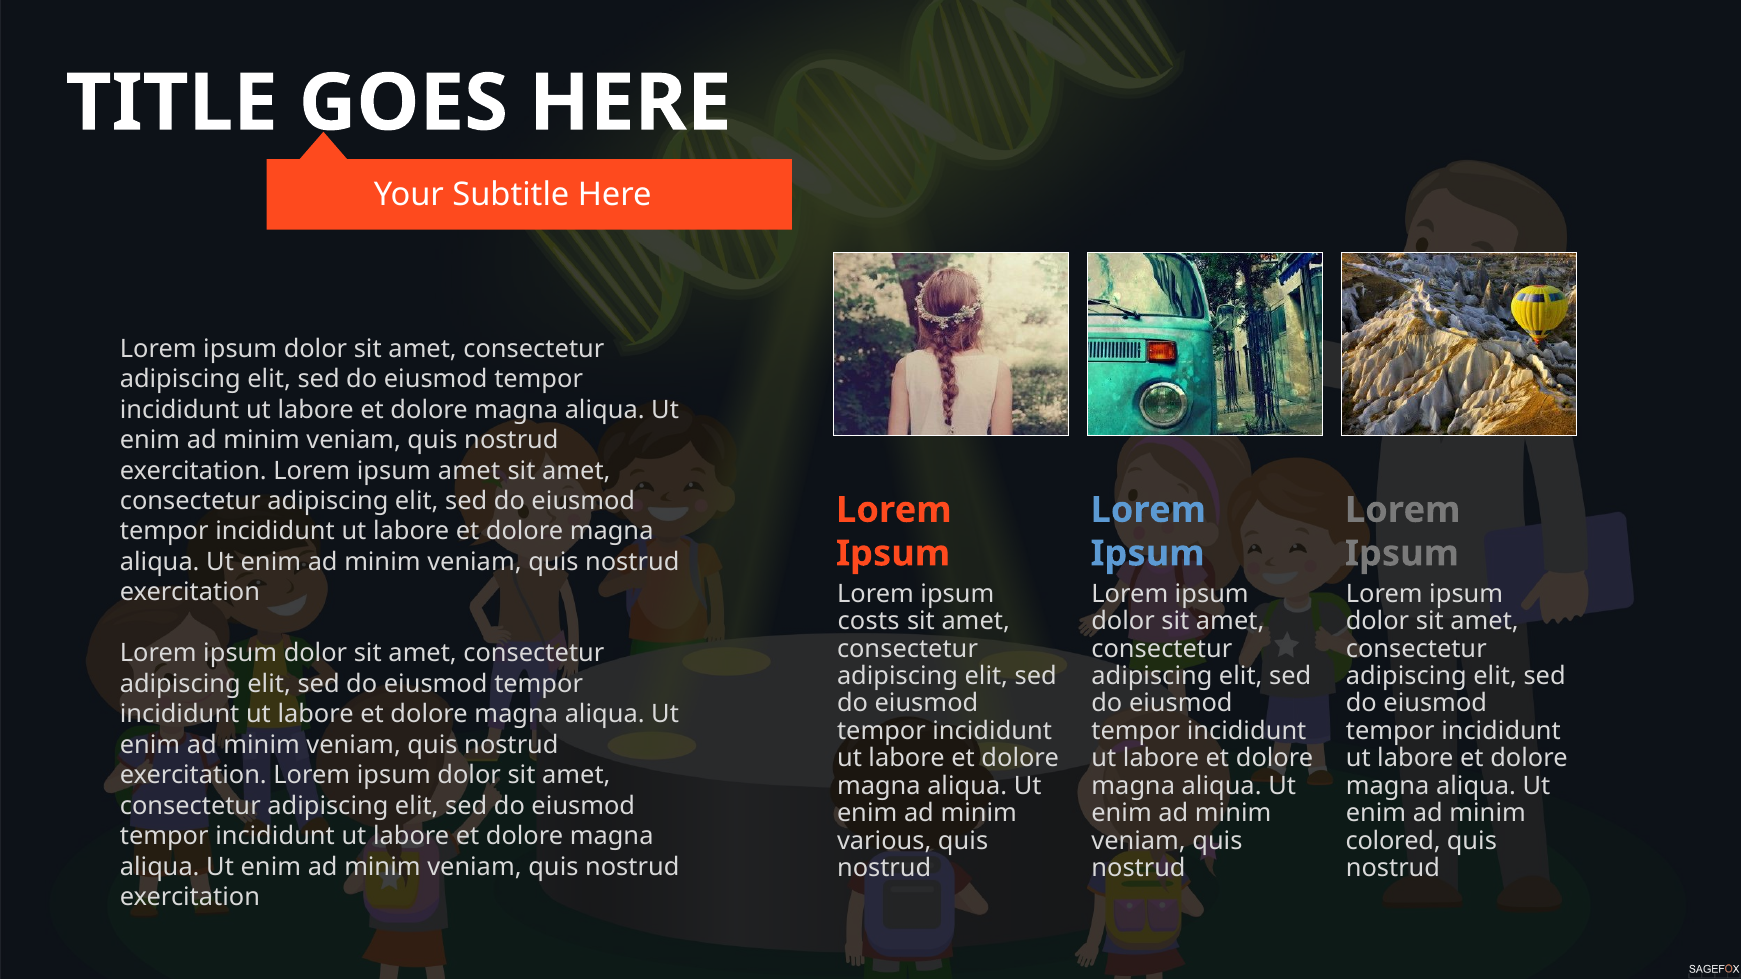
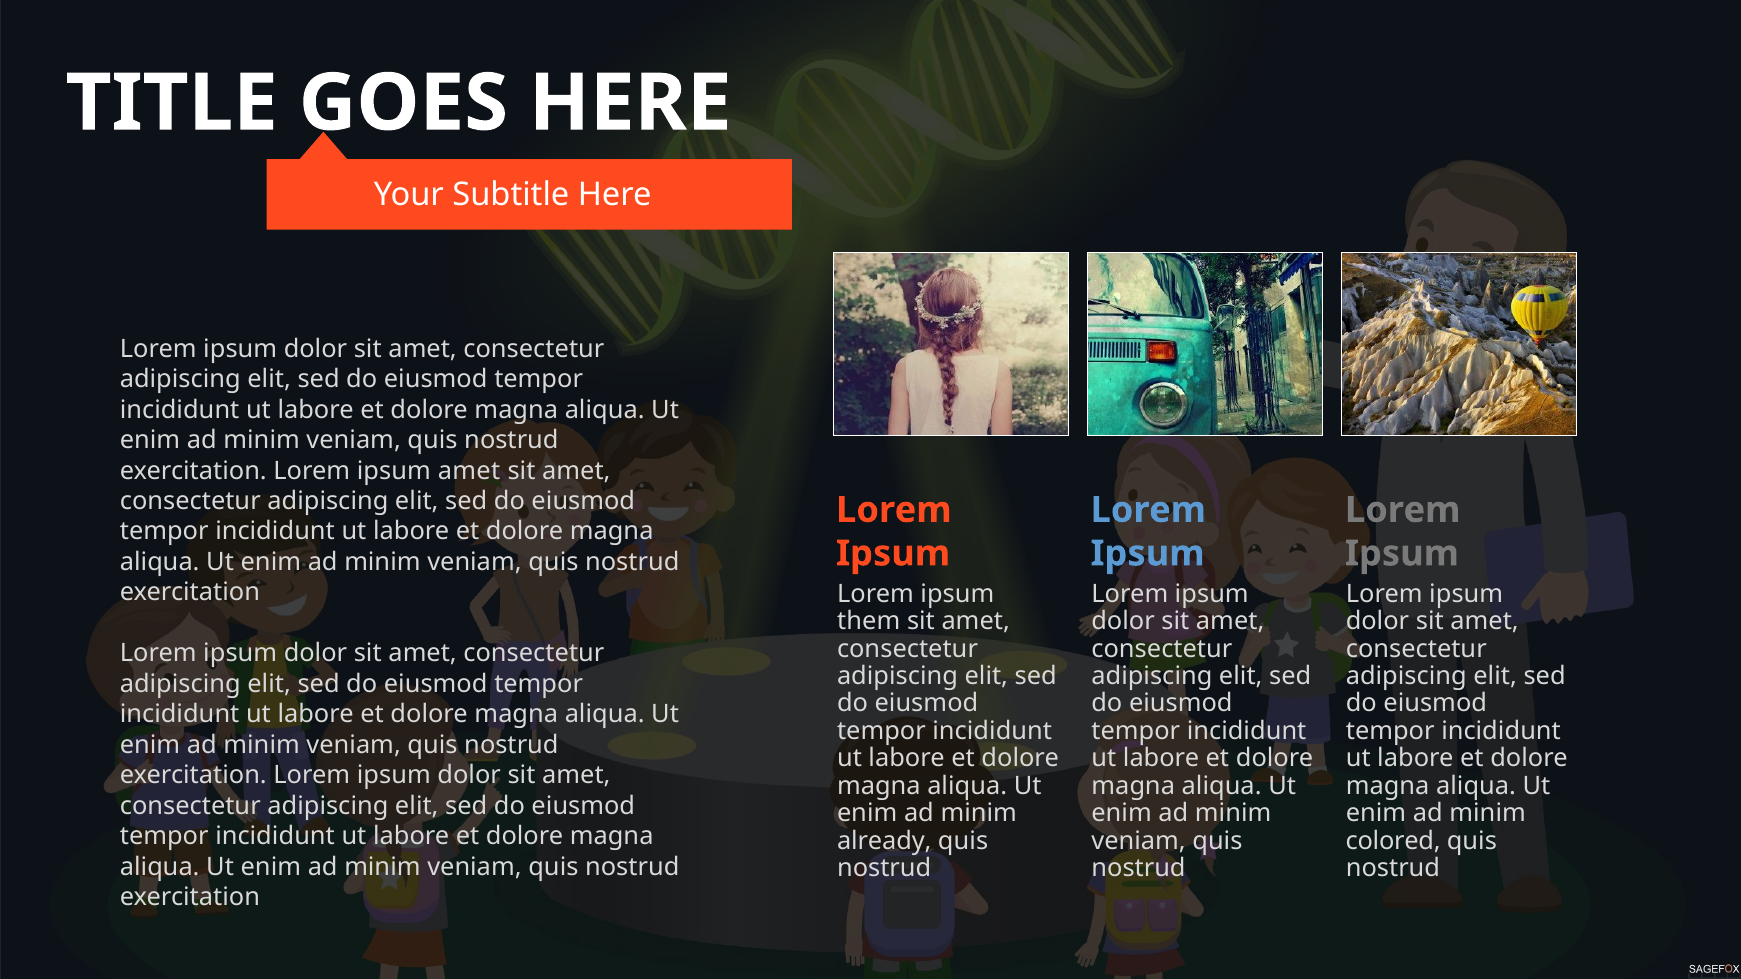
costs: costs -> them (869, 621)
various: various -> already (884, 841)
